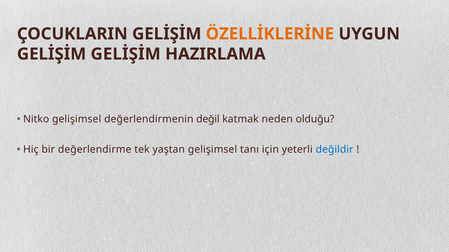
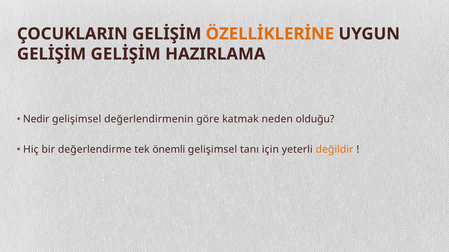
Nitko: Nitko -> Nedir (36, 120)
değil: değil -> göre (208, 120)
yaştan: yaştan -> önemli (169, 150)
değildir colour: blue -> orange (335, 150)
